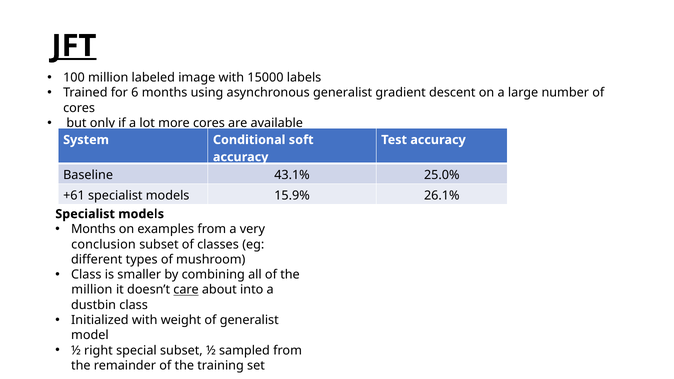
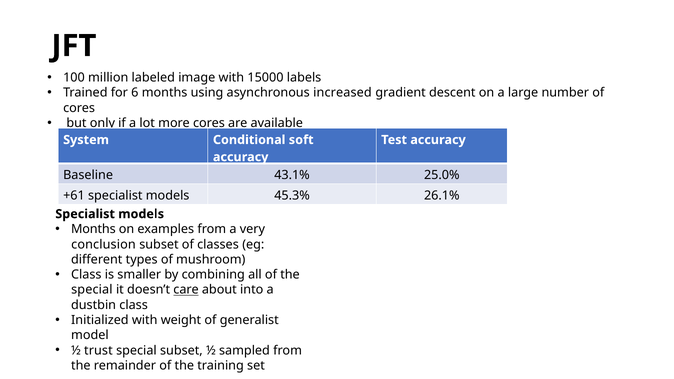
JFT underline: present -> none (74, 46)
asynchronous generalist: generalist -> increased (343, 93)
15.9%: 15.9% -> 45.3% (292, 196)
million: million -> special (92, 290)
right: right -> trust (98, 351)
